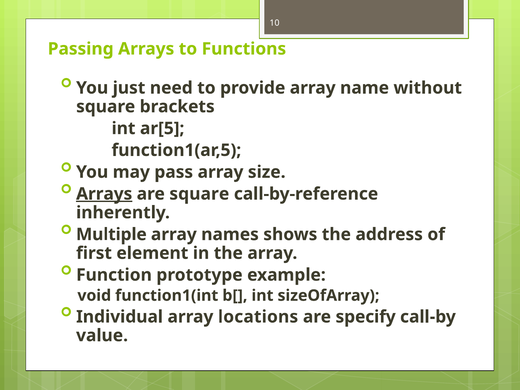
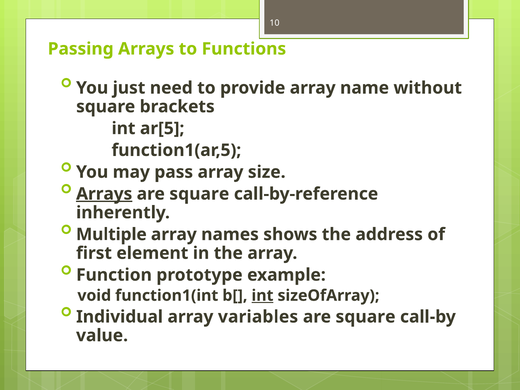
int underline: none -> present (262, 296)
locations: locations -> variables (258, 317)
specify: specify -> square (366, 317)
